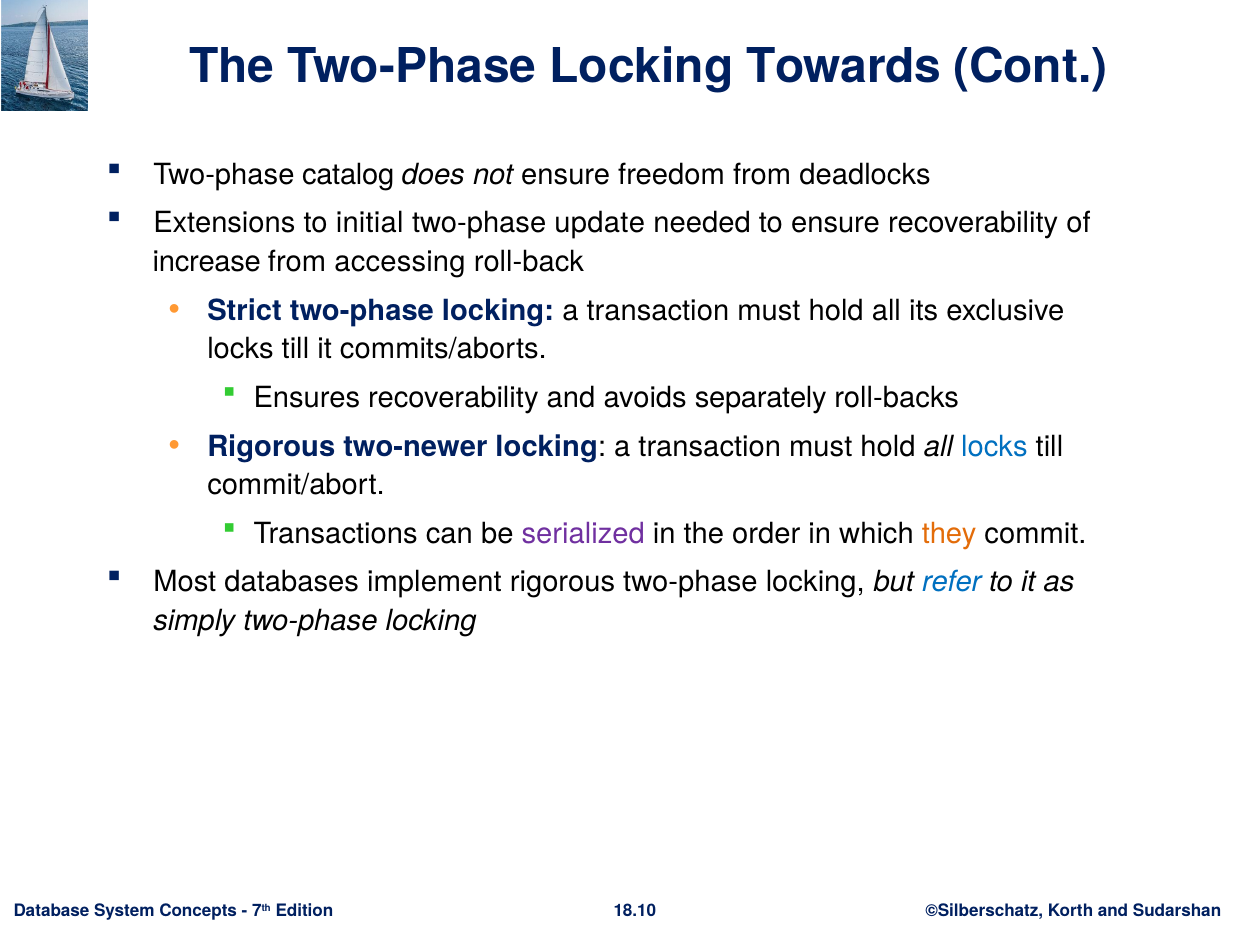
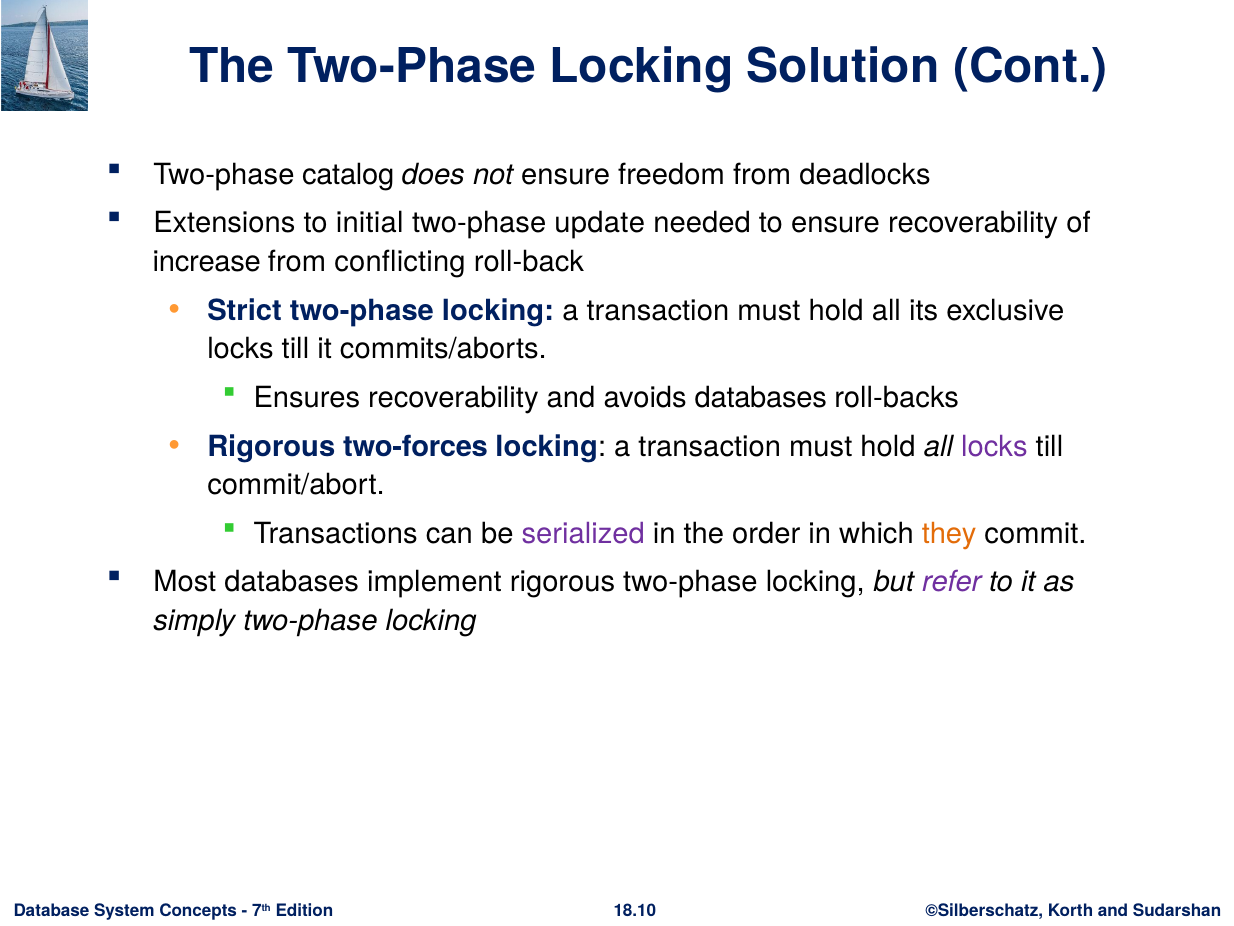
Towards: Towards -> Solution (843, 66)
accessing: accessing -> conflicting (400, 262)
avoids separately: separately -> databases (761, 397)
two-newer: two-newer -> two-forces (416, 446)
locks colour: blue -> purple (994, 446)
refer colour: blue -> purple (952, 582)
